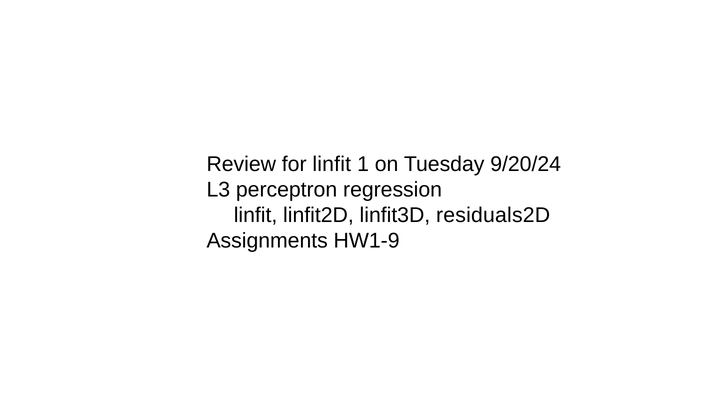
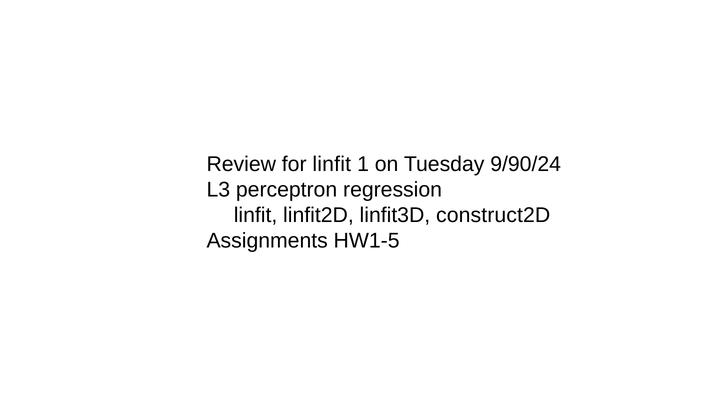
9/20/24: 9/20/24 -> 9/90/24 (526, 164)
residuals2D: residuals2D -> construct2D (493, 215)
HW1-9: HW1-9 -> HW1-5 (367, 240)
